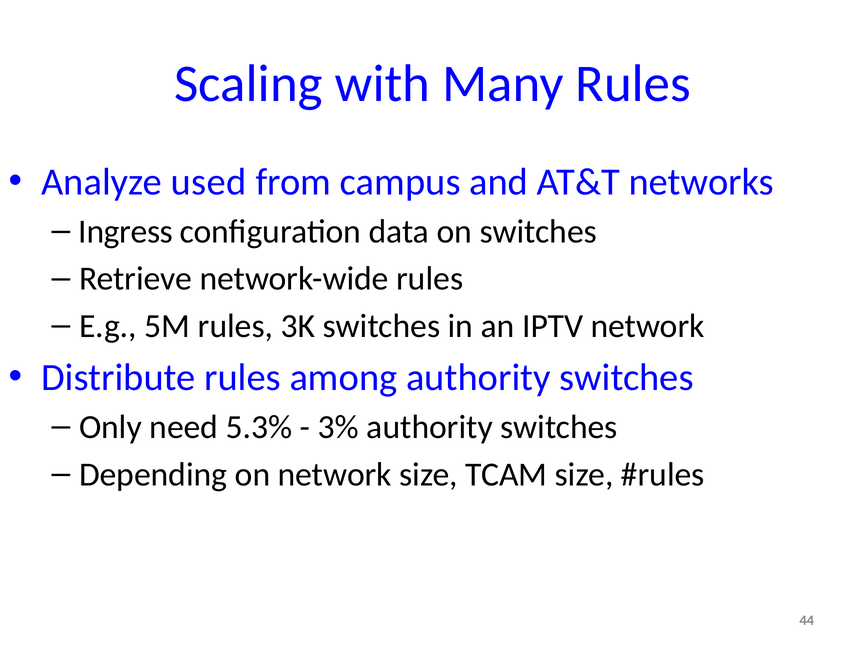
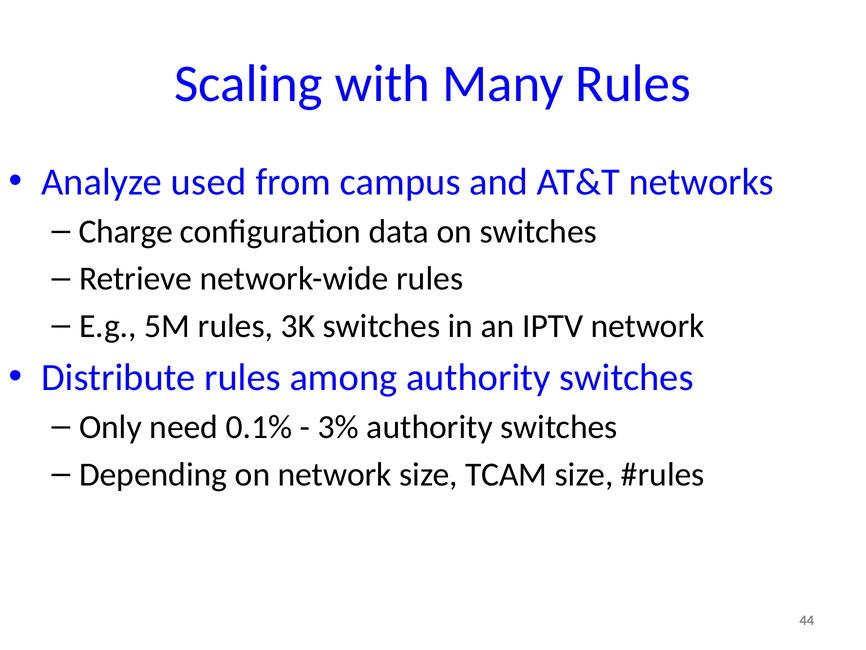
Ingress: Ingress -> Charge (126, 231)
5.3%: 5.3% -> 0.1% (259, 427)
